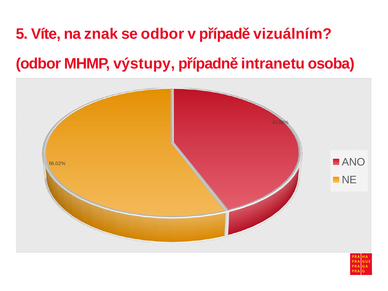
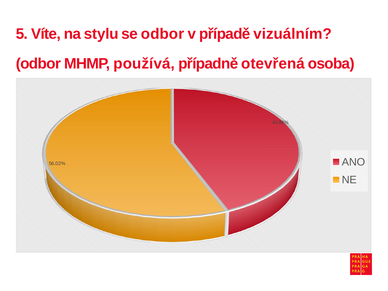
znak: znak -> stylu (101, 34)
výstupy: výstupy -> používá (144, 64)
intranetu: intranetu -> otevřená (273, 64)
